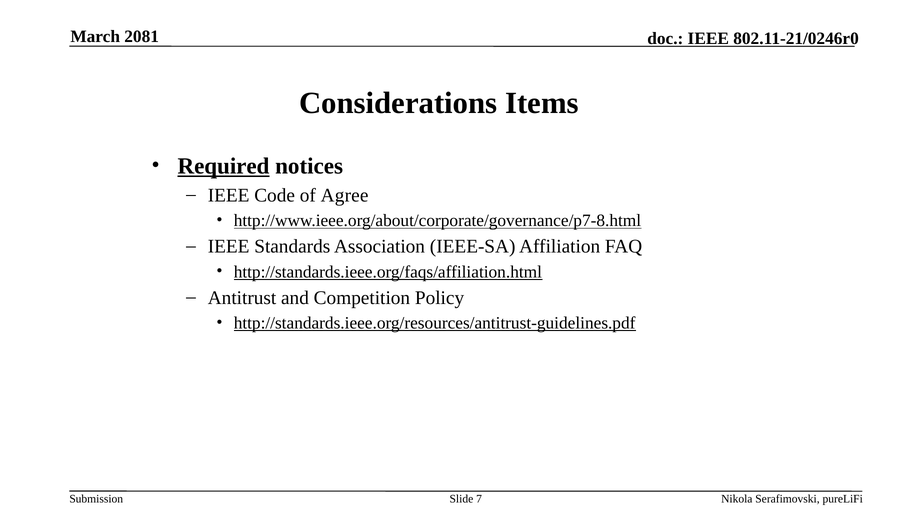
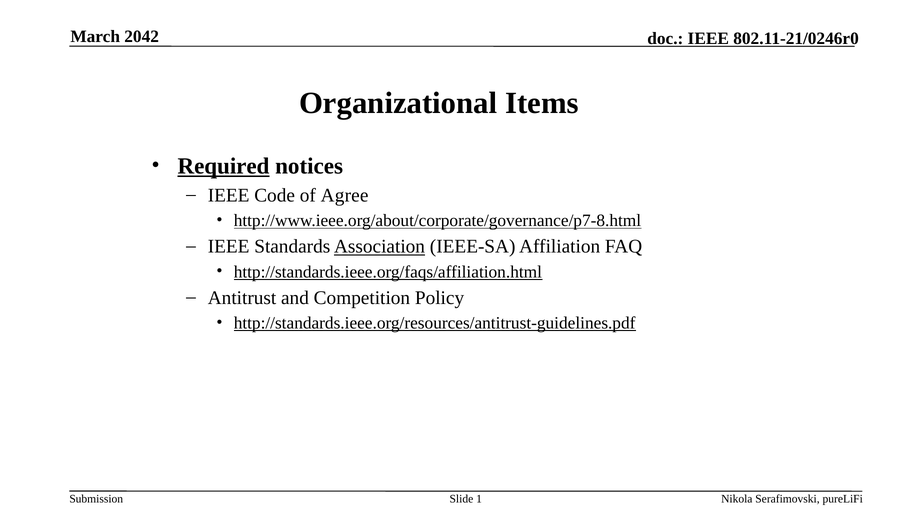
2081: 2081 -> 2042 (142, 37)
Considerations: Considerations -> Organizational (398, 103)
Association underline: none -> present (380, 246)
7: 7 -> 1 (479, 498)
